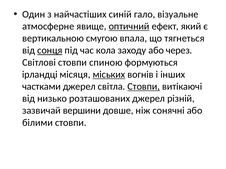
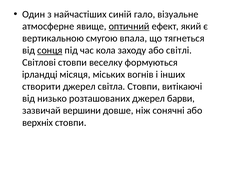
через: через -> світлі (179, 51)
спиною: спиною -> веселку (106, 63)
міських underline: present -> none (109, 75)
частками: частками -> створити (41, 87)
Стовпи underline: present -> none (144, 87)
різній: різній -> барви (181, 99)
білими: білими -> верхніх (38, 123)
